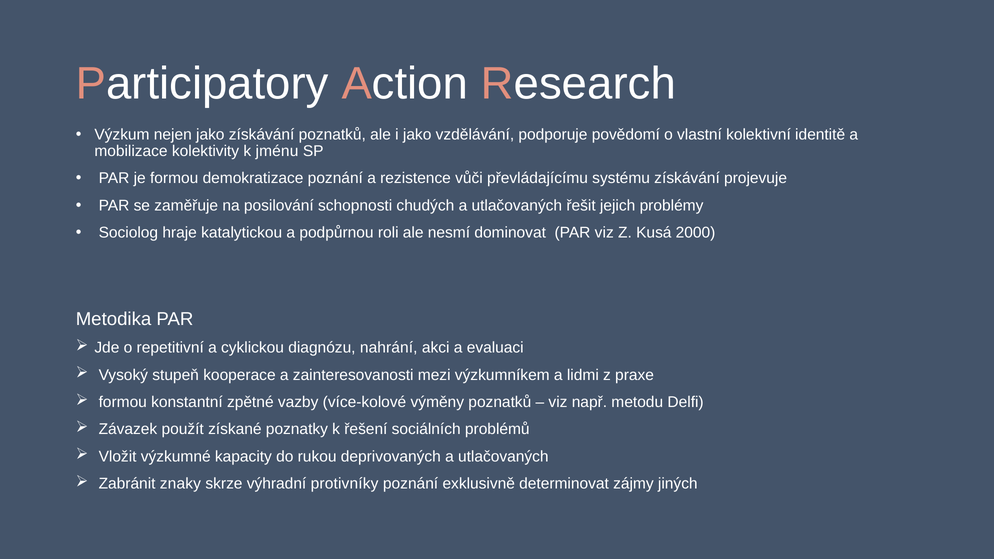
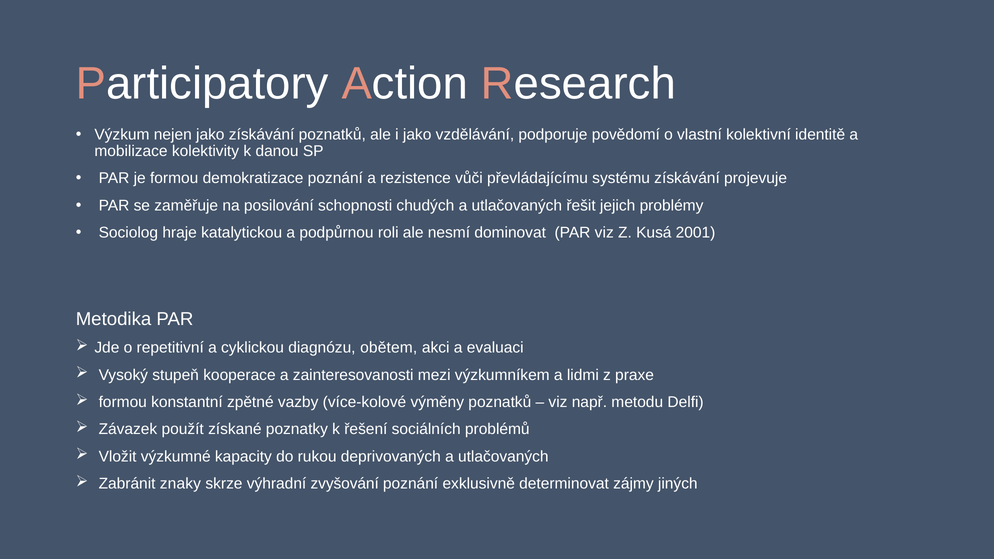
jménu: jménu -> danou (277, 151)
2000: 2000 -> 2001 (696, 233)
nahrání: nahrání -> obětem (389, 348)
protivníky: protivníky -> zvyšování (345, 484)
